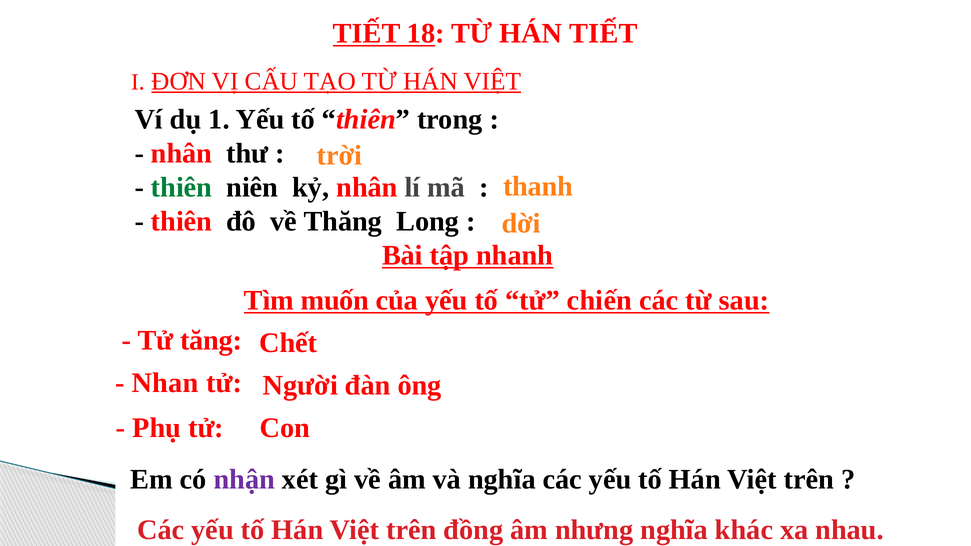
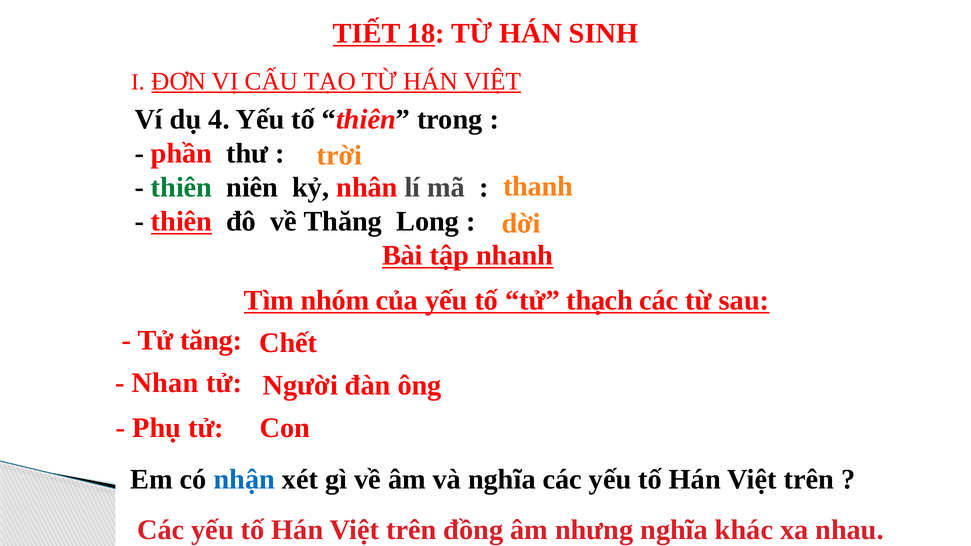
HÁN TIẾT: TIẾT -> SINH (603, 33)
1: 1 -> 4 (219, 120)
nhân: nhân -> phần (182, 154)
thiên underline: none -> present (182, 222)
muốn: muốn -> nhóm (335, 300)
chiến: chiến -> thạch (600, 300)
nhận colour: purple -> blue (244, 479)
